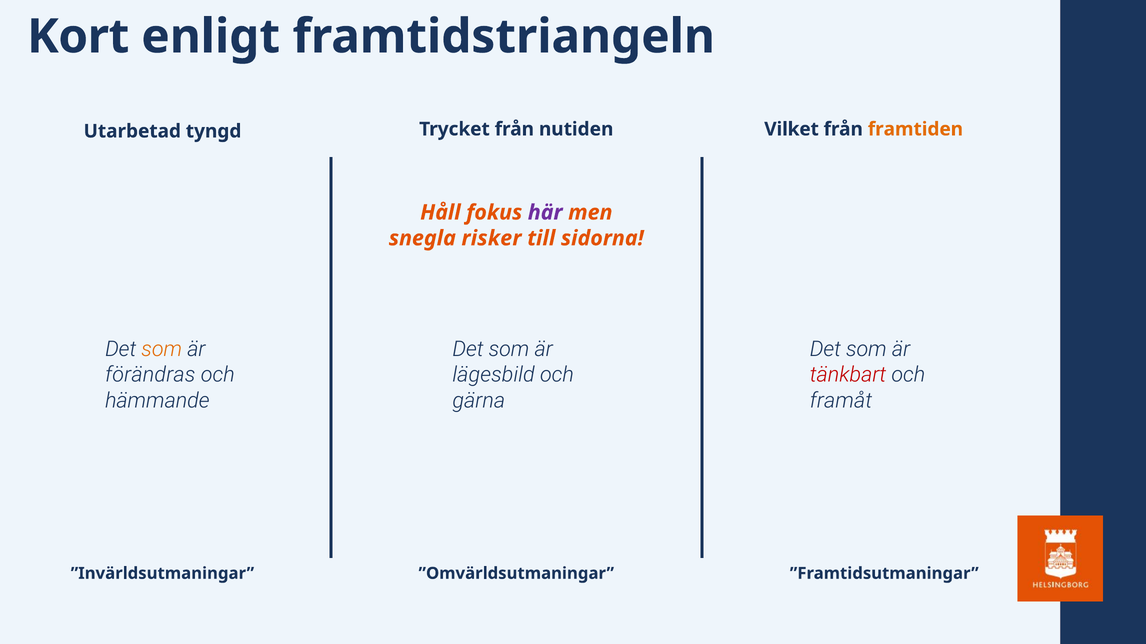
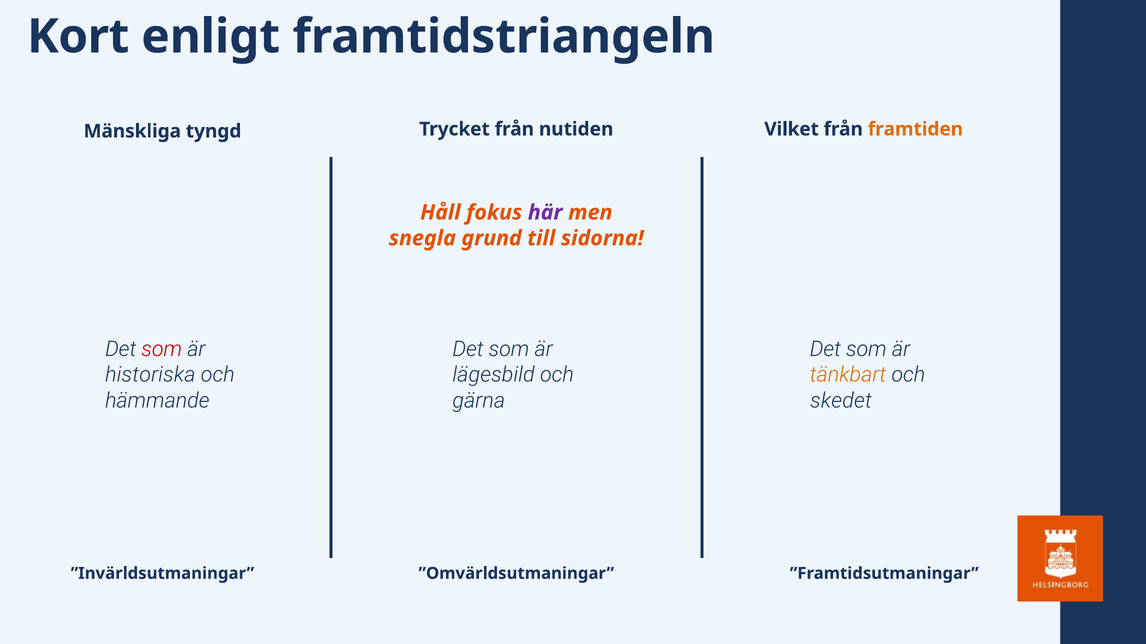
Utarbetad: Utarbetad -> Mänskliga (132, 131)
risker: risker -> grund (492, 238)
som colour: orange -> red (162, 349)
förändras: förändras -> historiska (150, 375)
tänkbart colour: red -> orange (848, 375)
framåt: framåt -> skedet (841, 401)
